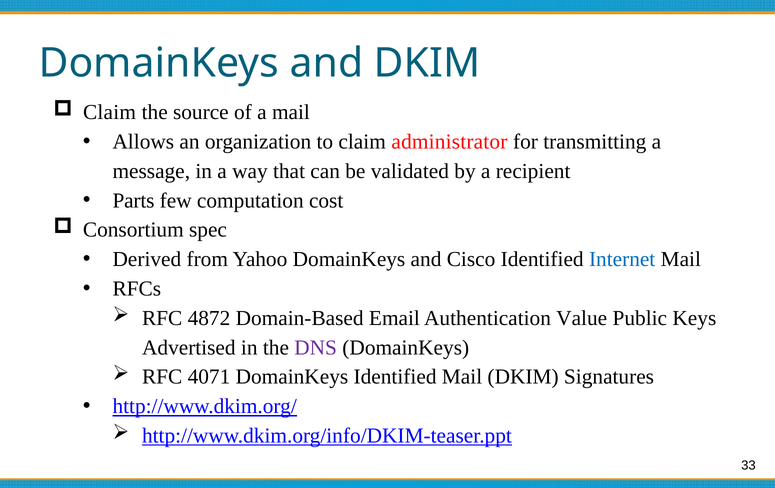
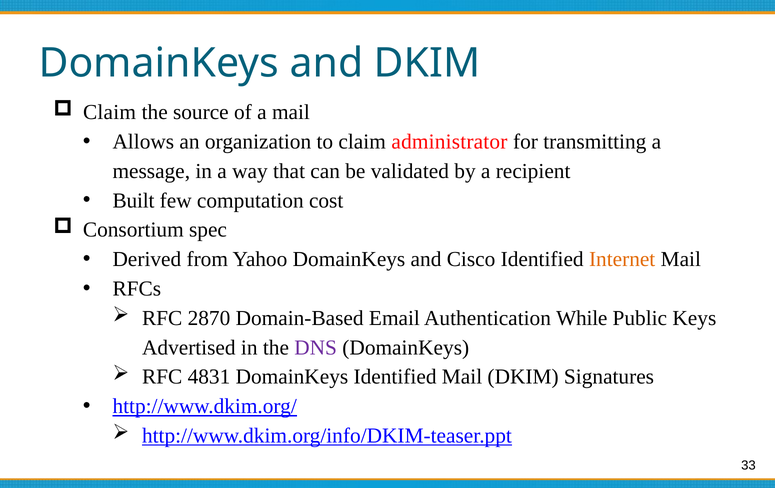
Parts: Parts -> Built (133, 201)
Internet colour: blue -> orange (622, 259)
4872: 4872 -> 2870 (209, 318)
Value: Value -> While (582, 318)
4071: 4071 -> 4831 (209, 377)
